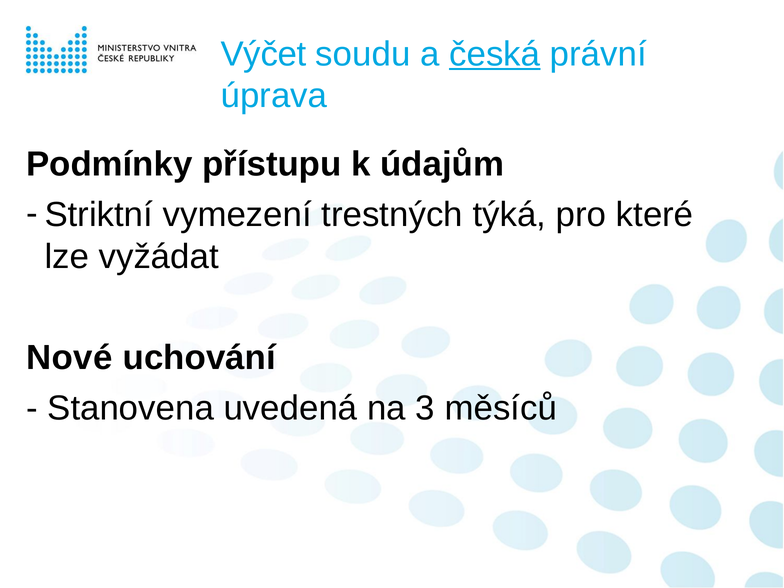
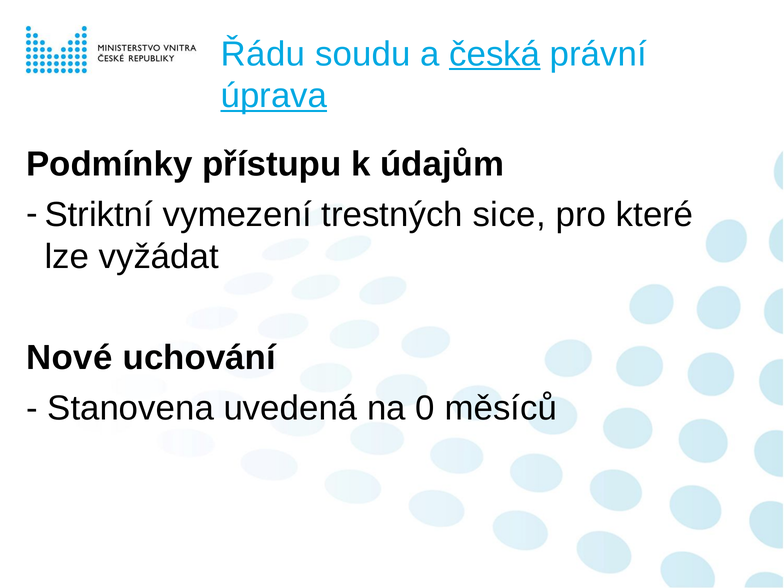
Výčet: Výčet -> Řádu (263, 54)
úprava underline: none -> present (274, 96)
týká: týká -> sice (509, 215)
3: 3 -> 0 (425, 408)
